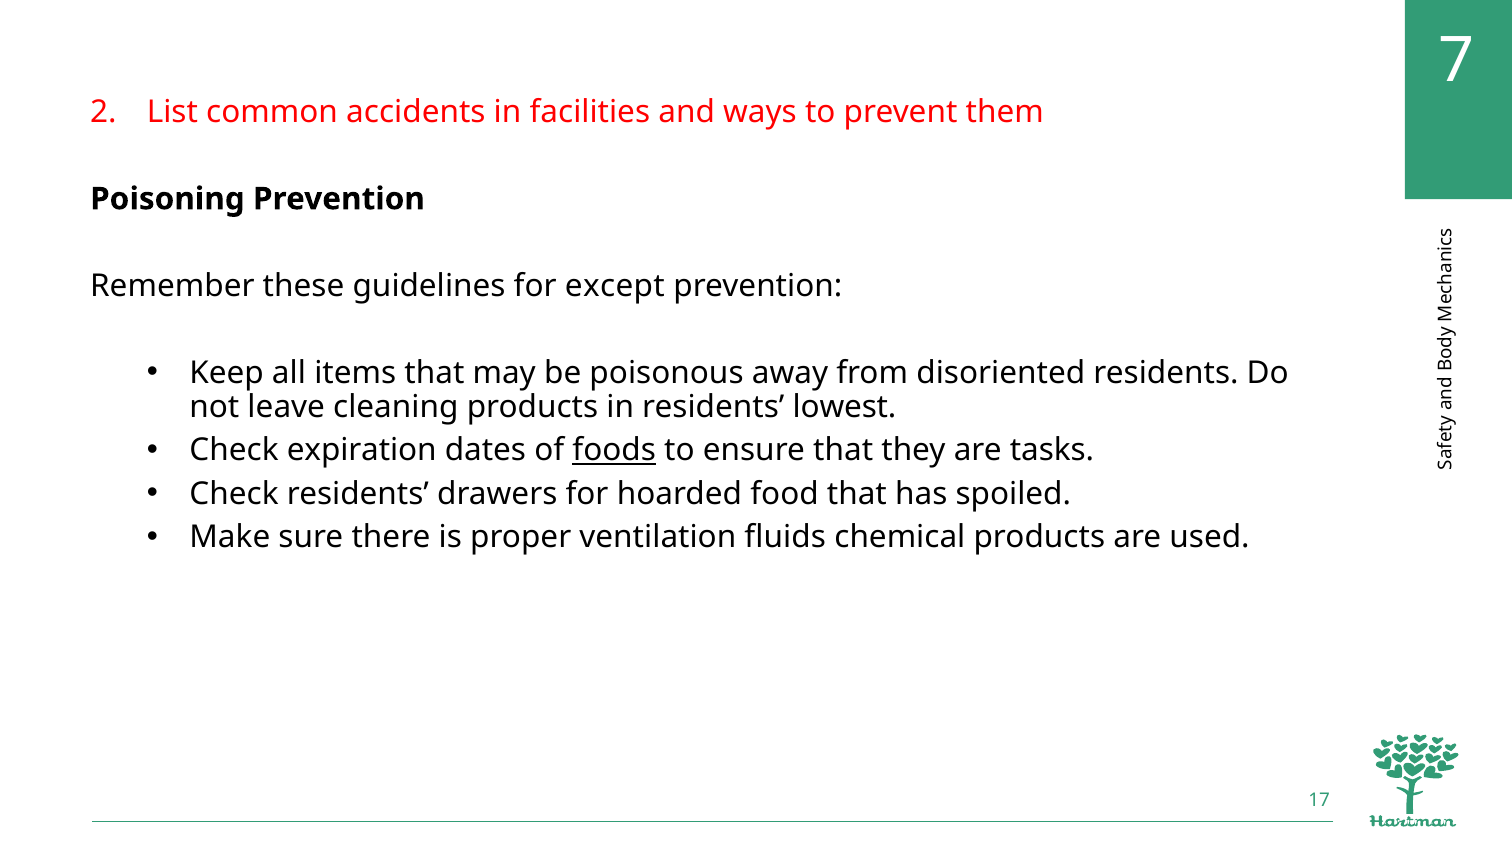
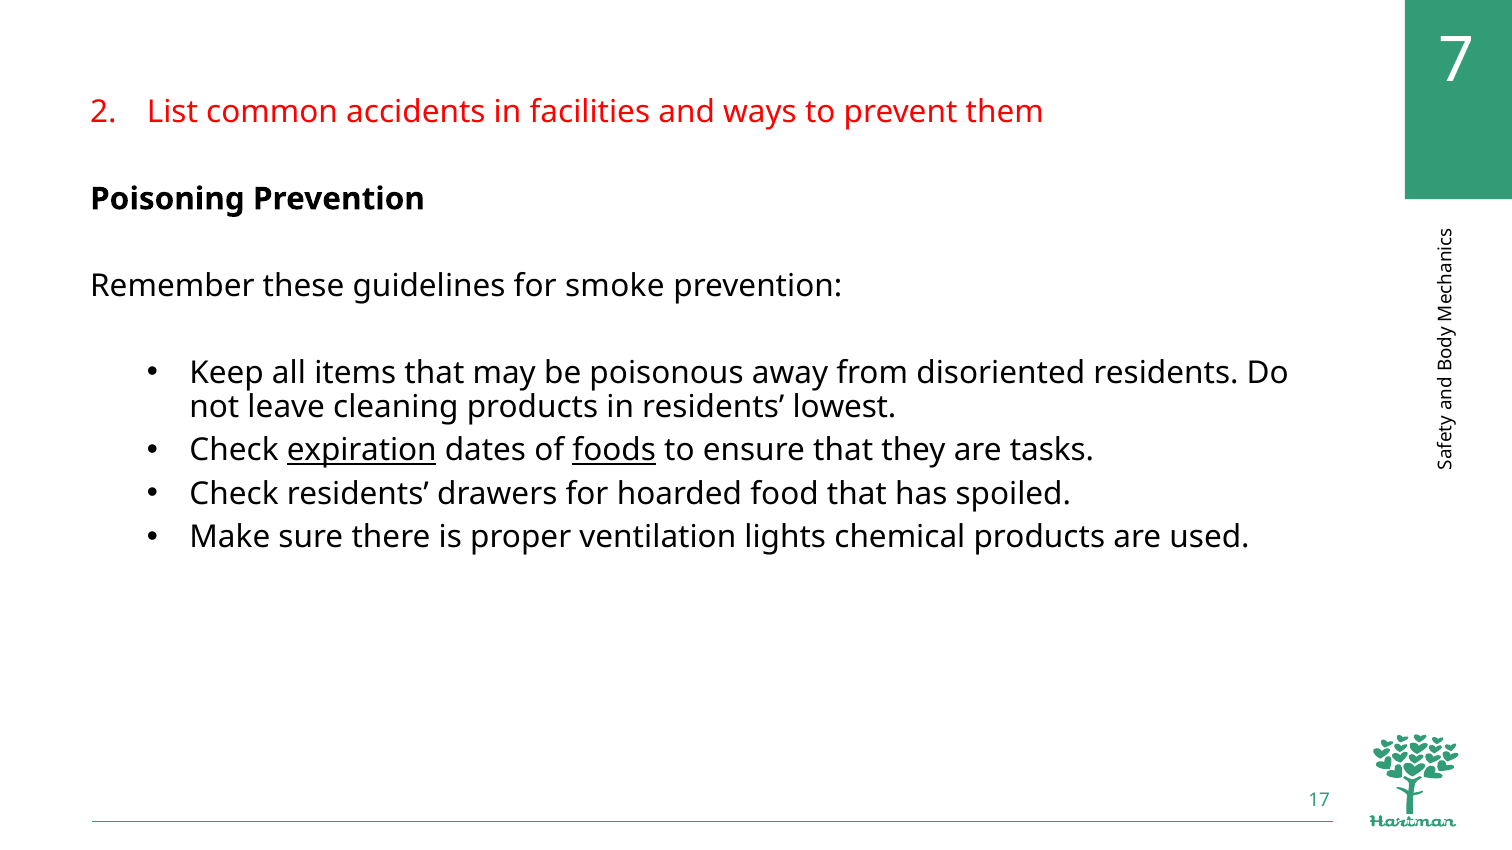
except: except -> smoke (615, 286)
expiration underline: none -> present (362, 450)
fluids: fluids -> lights (785, 537)
